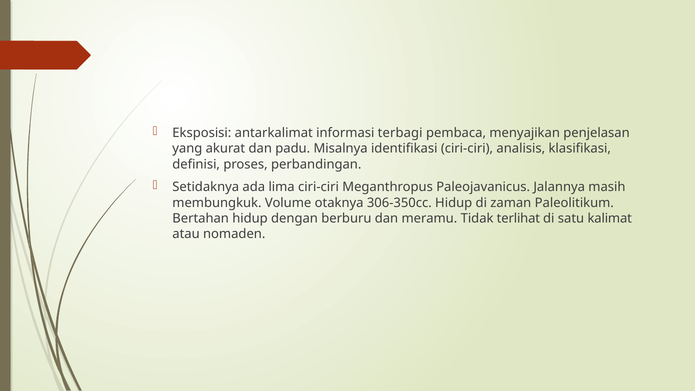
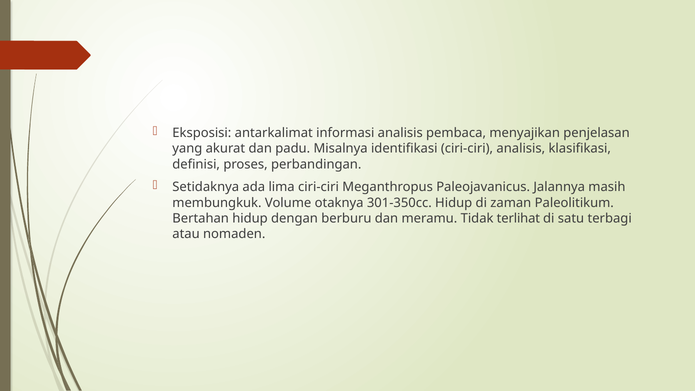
informasi terbagi: terbagi -> analisis (400, 133)
306-350cc: 306-350cc -> 301-350cc (399, 203)
kalimat: kalimat -> terbagi (610, 218)
